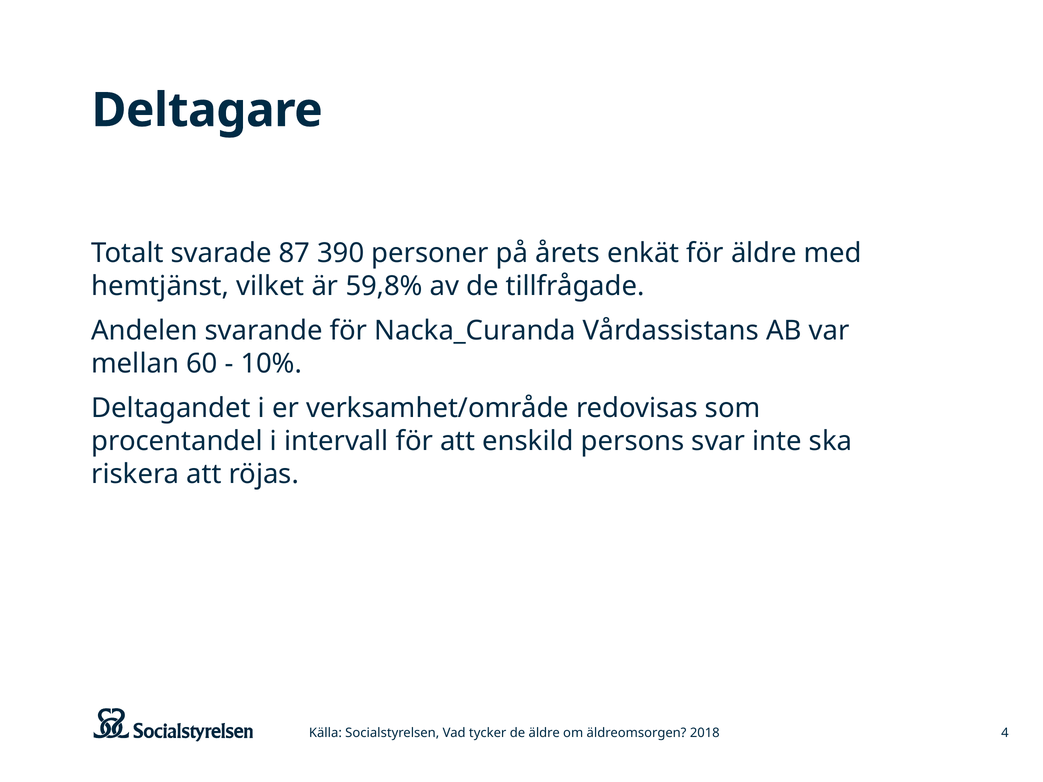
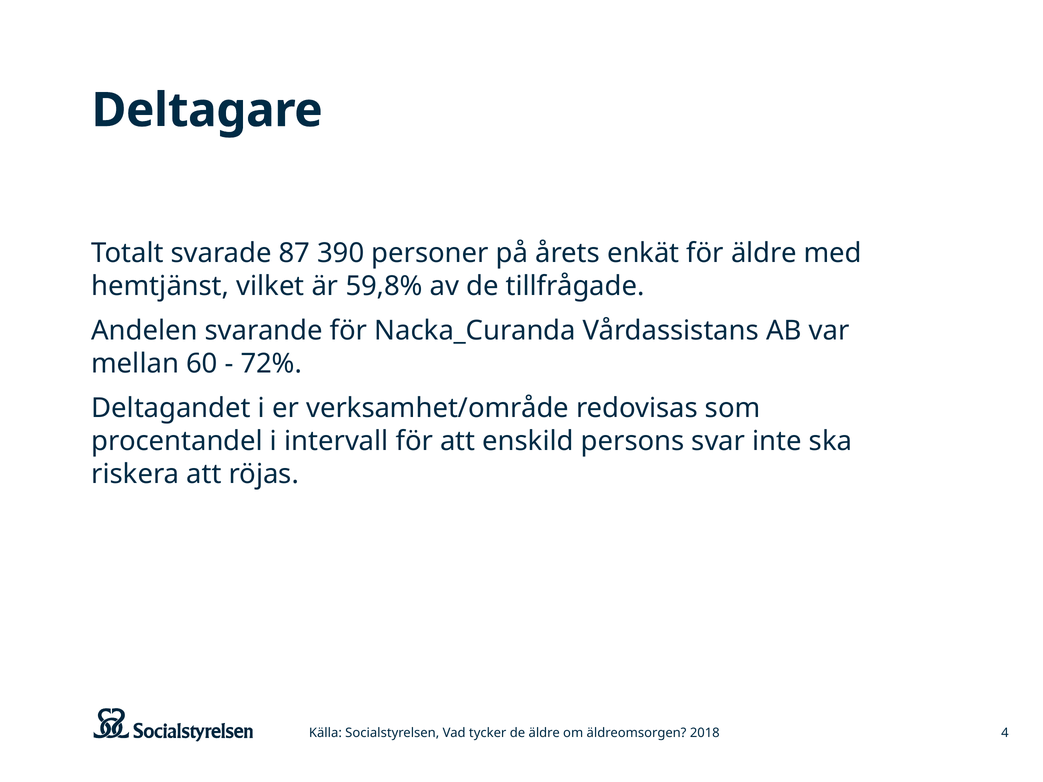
10%: 10% -> 72% (271, 364)
